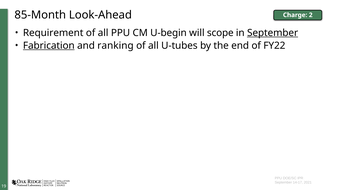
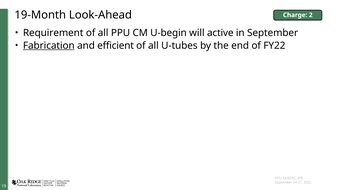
85-Month: 85-Month -> 19-Month (40, 15)
scope: scope -> active (220, 33)
September underline: present -> none (273, 33)
ranking: ranking -> efficient (116, 46)
